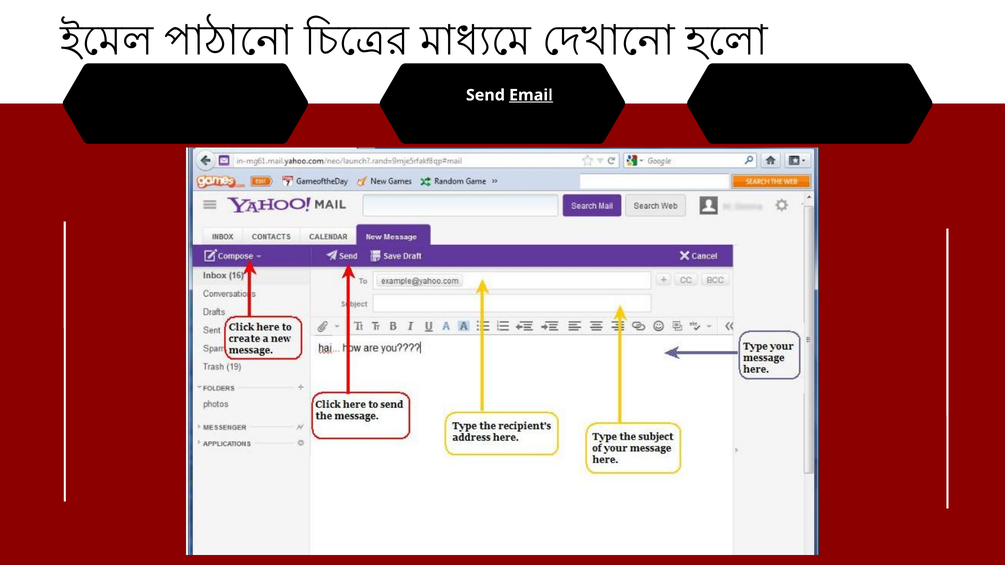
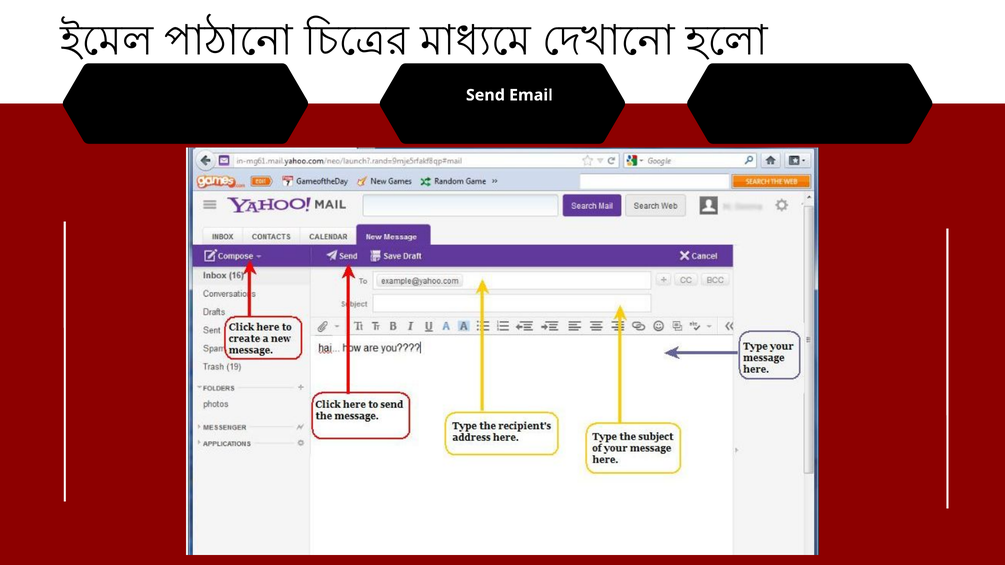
Email underline: present -> none (531, 95)
